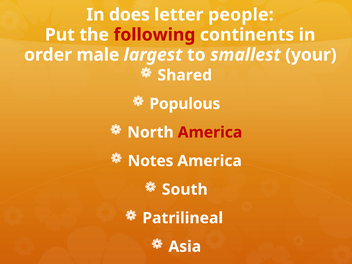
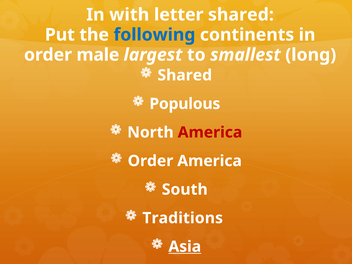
does: does -> with (129, 15)
letter people: people -> shared (241, 15)
following colour: red -> blue (154, 35)
your: your -> long (311, 55)
Notes: Notes -> Order (150, 161)
Patrilineal: Patrilineal -> Traditions (183, 218)
Asia underline: none -> present (185, 247)
